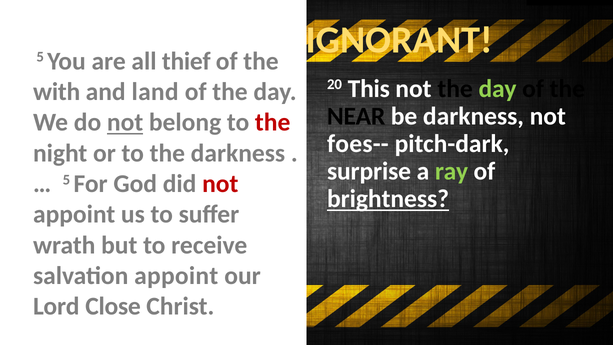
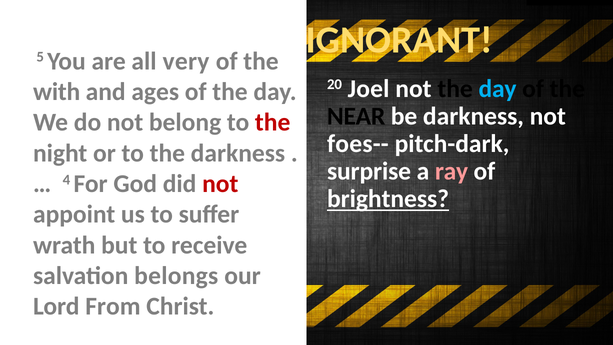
thief: thief -> very (186, 61)
This: This -> Joel (369, 89)
day colour: light green -> light blue (498, 89)
land: land -> ages (155, 92)
not underline: present -> none (125, 122)
ray colour: light green -> pink (452, 171)
5: 5 -> 4 (66, 180)
salvation appoint: appoint -> belongs (176, 276)
Close: Close -> From (113, 306)
